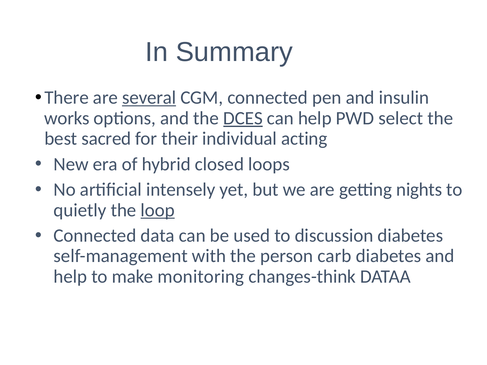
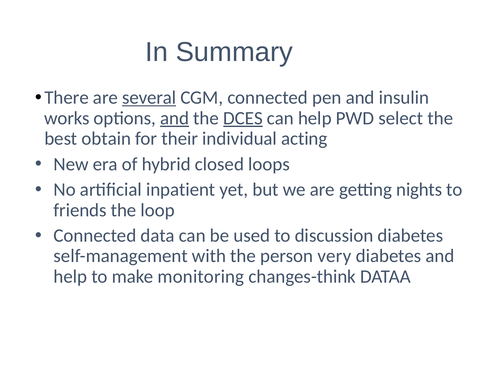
and underline: none -> present (175, 118)
sacred: sacred -> obtain (106, 139)
intensely: intensely -> inpatient (181, 190)
quietly: quietly -> friends (80, 210)
loop underline: present -> none (158, 210)
carb: carb -> very (334, 256)
